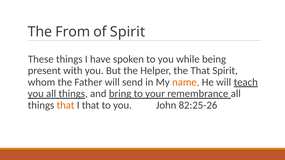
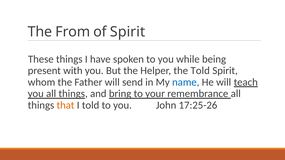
the That: That -> Told (200, 71)
name colour: orange -> blue (186, 82)
I that: that -> told (91, 105)
82:25-26: 82:25-26 -> 17:25-26 (198, 105)
